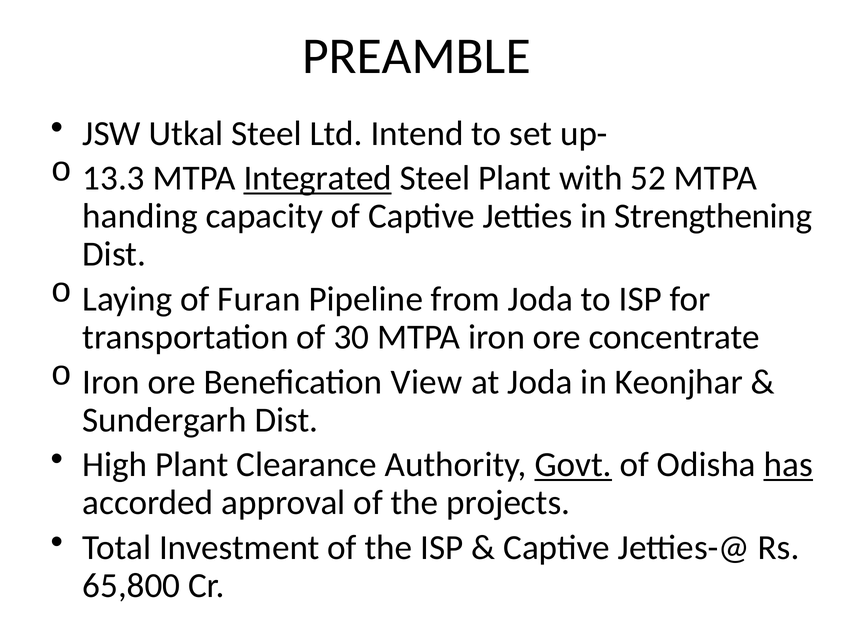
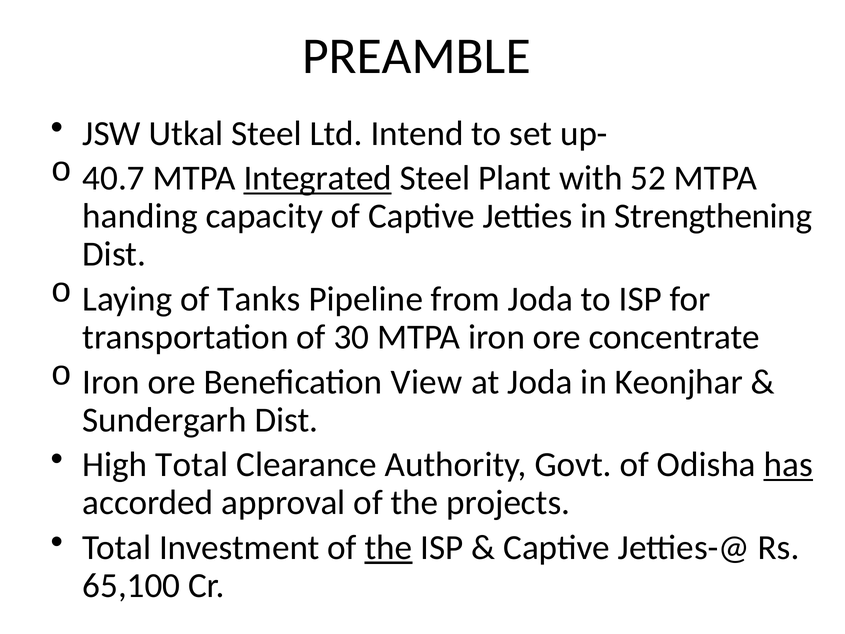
13.3: 13.3 -> 40.7 (114, 178)
Furan: Furan -> Tanks (259, 299)
High Plant: Plant -> Total (192, 465)
Govt underline: present -> none (573, 465)
the underline: none -> present (388, 547)
65,800: 65,800 -> 65,100 (131, 585)
